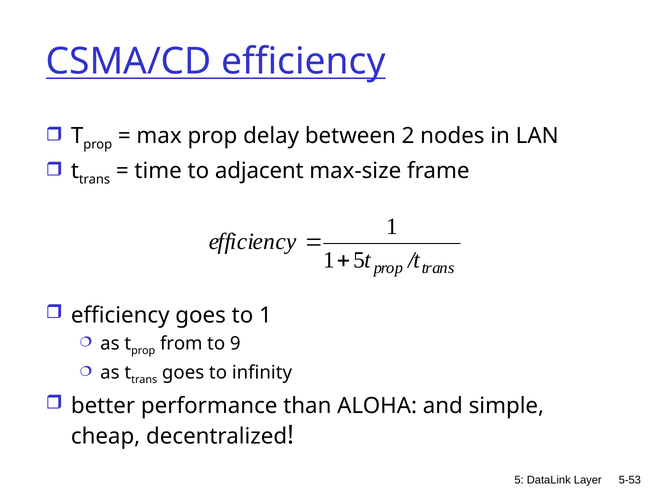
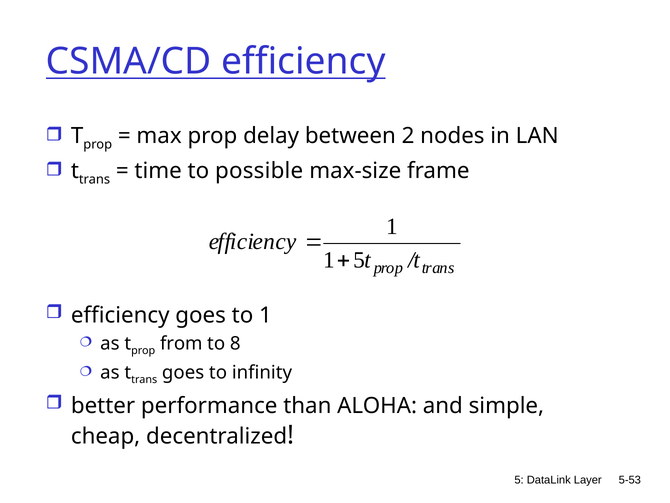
adjacent: adjacent -> possible (259, 171)
9: 9 -> 8 (235, 343)
